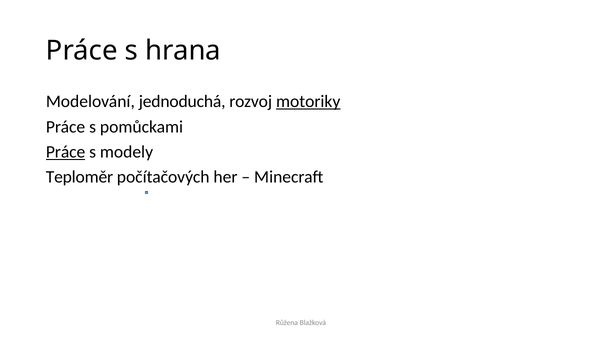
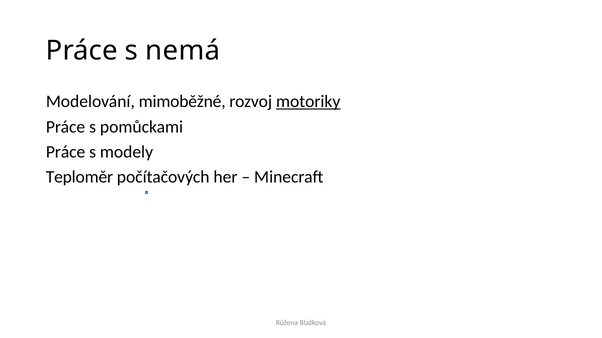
hrana: hrana -> nemá (183, 51)
jednoduchá: jednoduchá -> mimoběžné (182, 102)
Práce underline: present -> none (66, 152)
